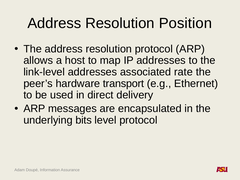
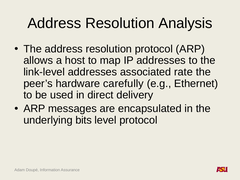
Position: Position -> Analysis (186, 23)
transport: transport -> carefully (123, 83)
